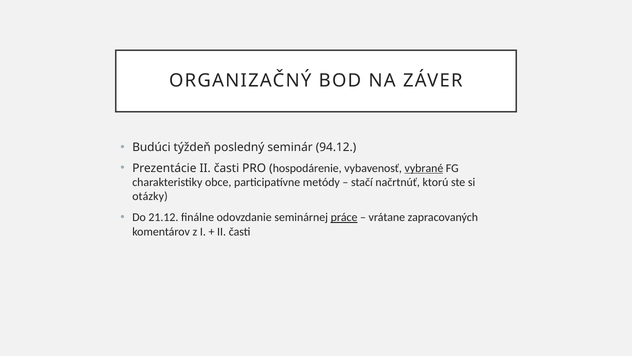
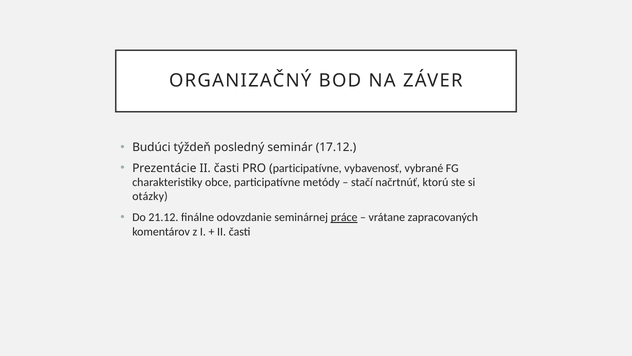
94.12: 94.12 -> 17.12 (336, 147)
hospodárenie: hospodárenie -> participatívne (307, 168)
vybrané underline: present -> none (424, 168)
